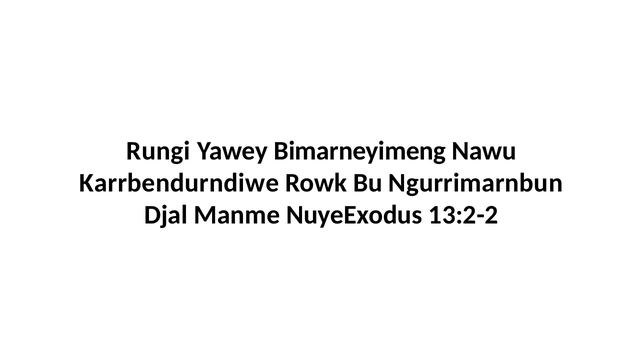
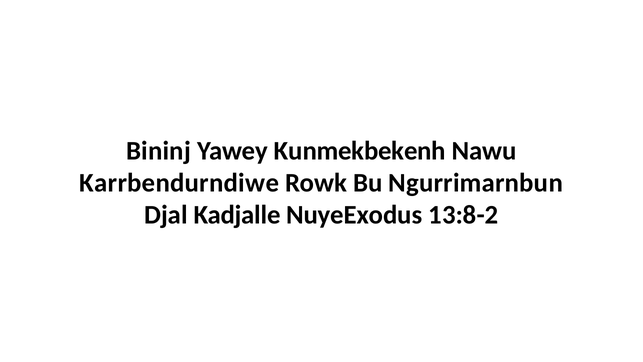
Rungi: Rungi -> Bininj (158, 151)
Bimarneyimeng: Bimarneyimeng -> Kunmekbekenh (360, 151)
Manme: Manme -> Kadjalle (237, 215)
13:2-2: 13:2-2 -> 13:8-2 (463, 215)
